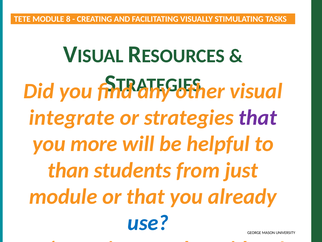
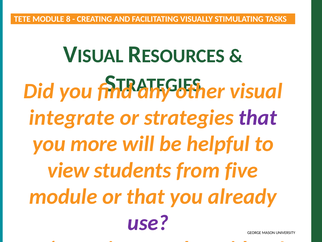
than: than -> view (68, 170)
just: just -> five (241, 170)
use colour: blue -> purple (148, 223)
